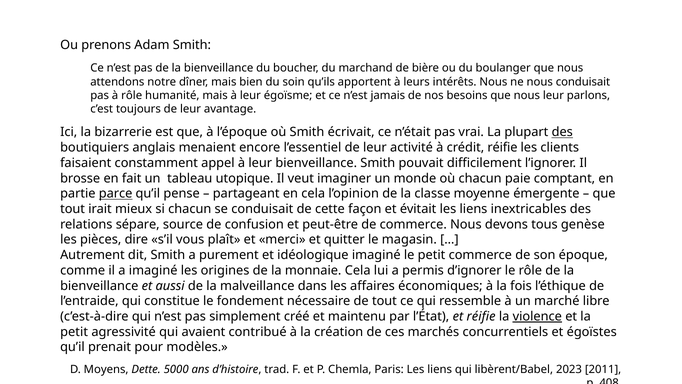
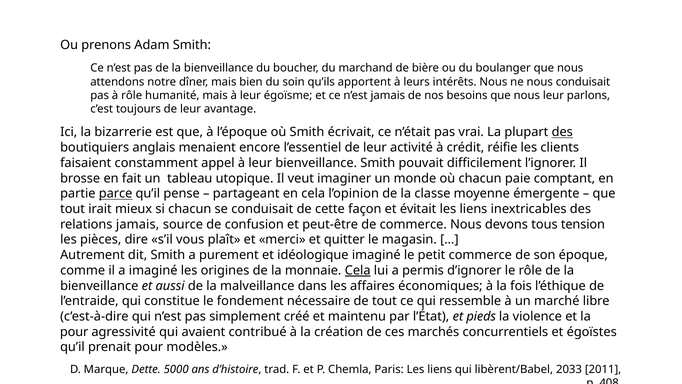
relations sépare: sépare -> jamais (138, 224)
genèse: genèse -> tension (583, 224)
Cela underline: none -> present (358, 270)
et réifie: réifie -> pieds (481, 316)
violence underline: present -> none (537, 316)
petit: petit -> pour (74, 332)
Moyens: Moyens -> Marque (106, 369)
2023: 2023 -> 2033 (569, 369)
